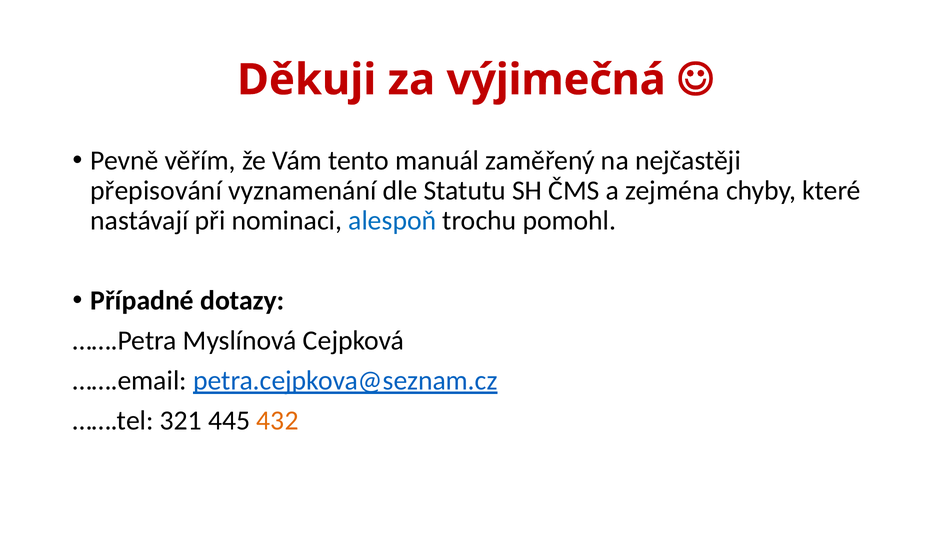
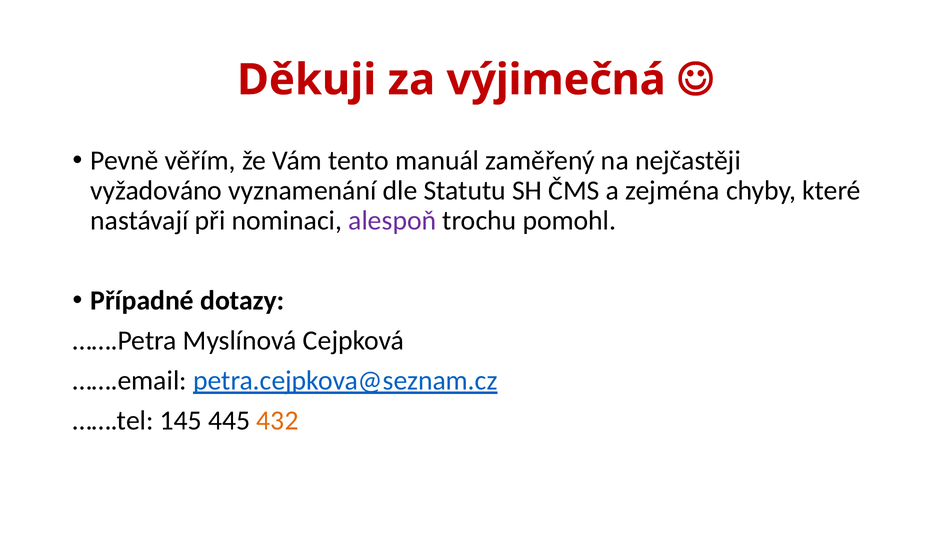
přepisování: přepisování -> vyžadováno (156, 191)
alespoň colour: blue -> purple (392, 221)
321: 321 -> 145 (181, 421)
